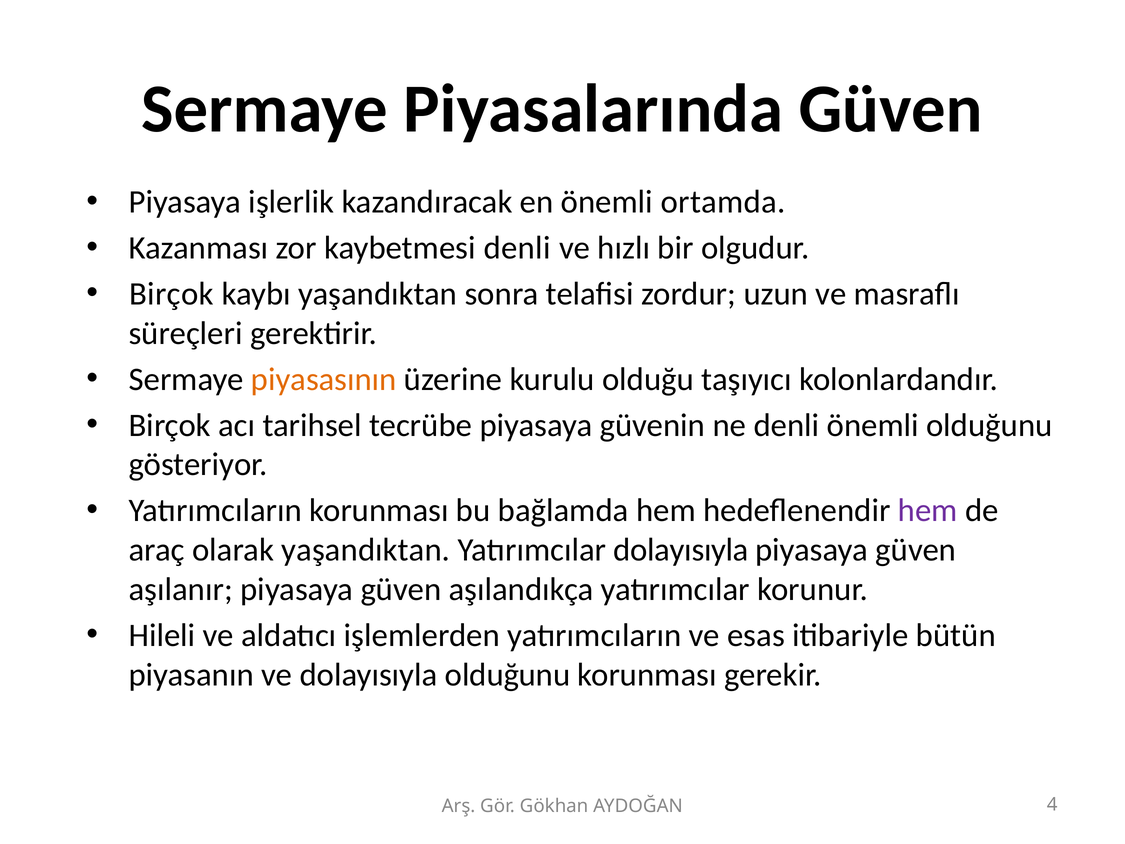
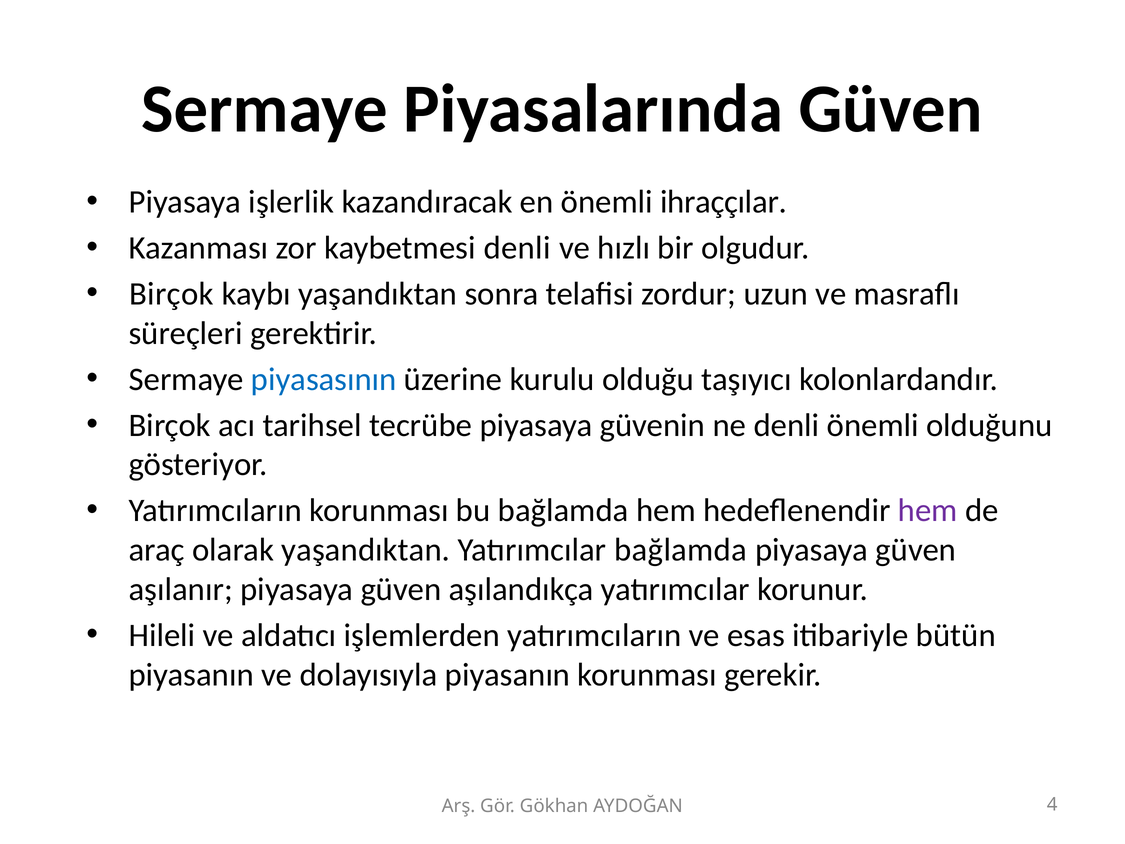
ortamda: ortamda -> ihraççılar (724, 202)
piyasasının colour: orange -> blue (324, 379)
Yatırımcılar dolayısıyla: dolayısıyla -> bağlamda (681, 550)
dolayısıyla olduğunu: olduğunu -> piyasanın (508, 674)
